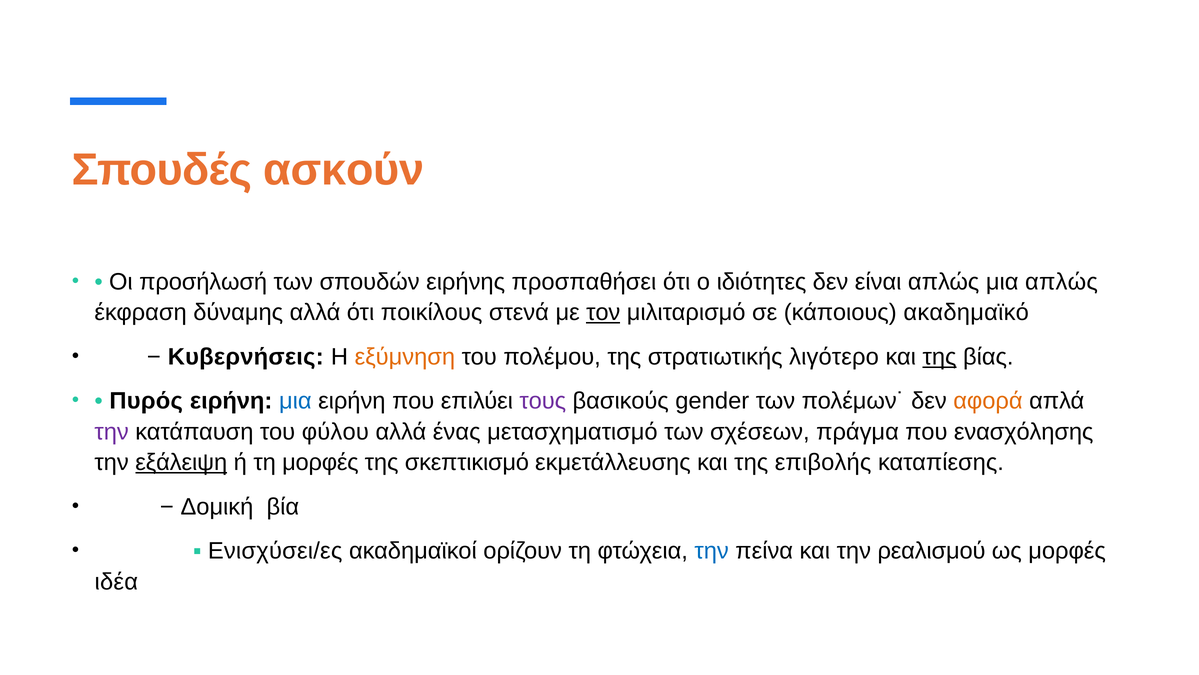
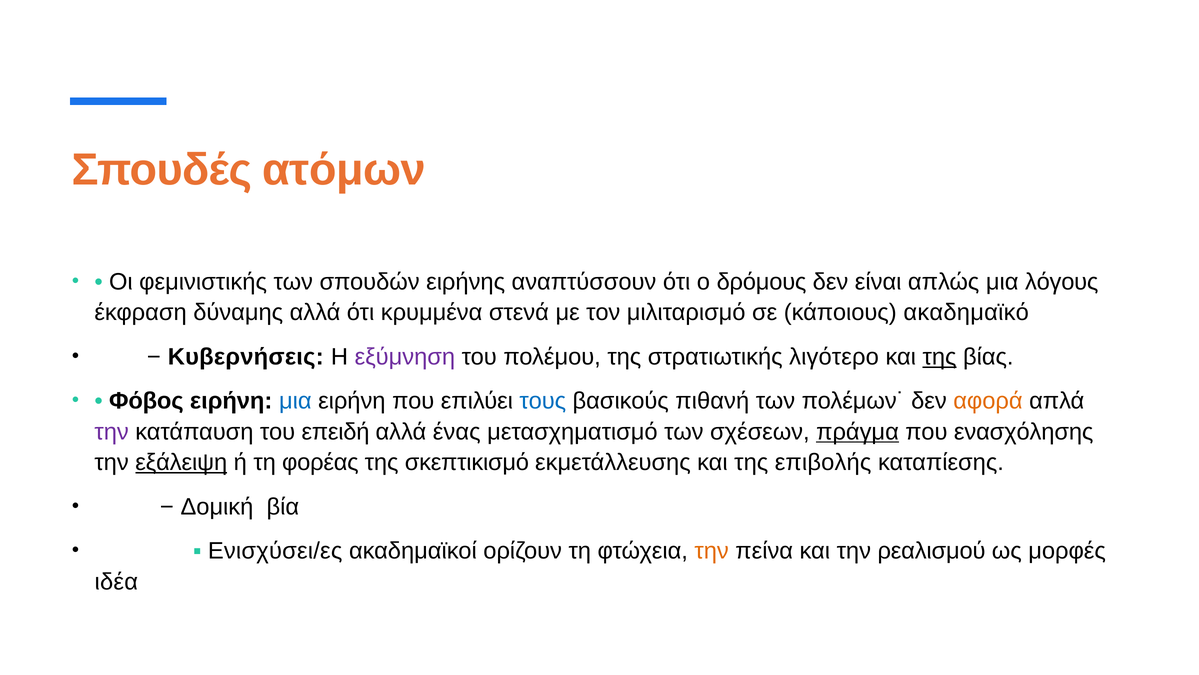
ασκούν: ασκούν -> ατόμων (344, 170)
προσήλωσή: προσήλωσή -> φεμινιστικής (203, 282)
προσπαθήσει: προσπαθήσει -> αναπτύσσουν (584, 282)
ιδιότητες: ιδιότητες -> δρόμους (762, 282)
μια απλώς: απλώς -> λόγους (1062, 282)
ποικίλους: ποικίλους -> κρυμμένα (432, 312)
τον underline: present -> none (603, 312)
εξύμνηση colour: orange -> purple (405, 357)
Πυρός: Πυρός -> Φόβος (146, 401)
τους colour: purple -> blue (543, 401)
gender: gender -> πιθανή (712, 401)
φύλου: φύλου -> επειδή (336, 431)
πράγμα underline: none -> present (858, 431)
τη μορφές: μορφές -> φορέας (320, 462)
την colour: blue -> orange (712, 551)
